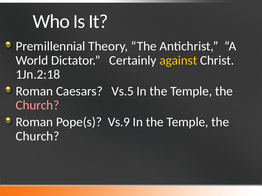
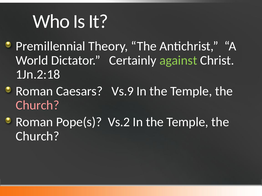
against colour: yellow -> light green (178, 60)
Vs.5: Vs.5 -> Vs.9 (123, 91)
Vs.9: Vs.9 -> Vs.2 (119, 122)
